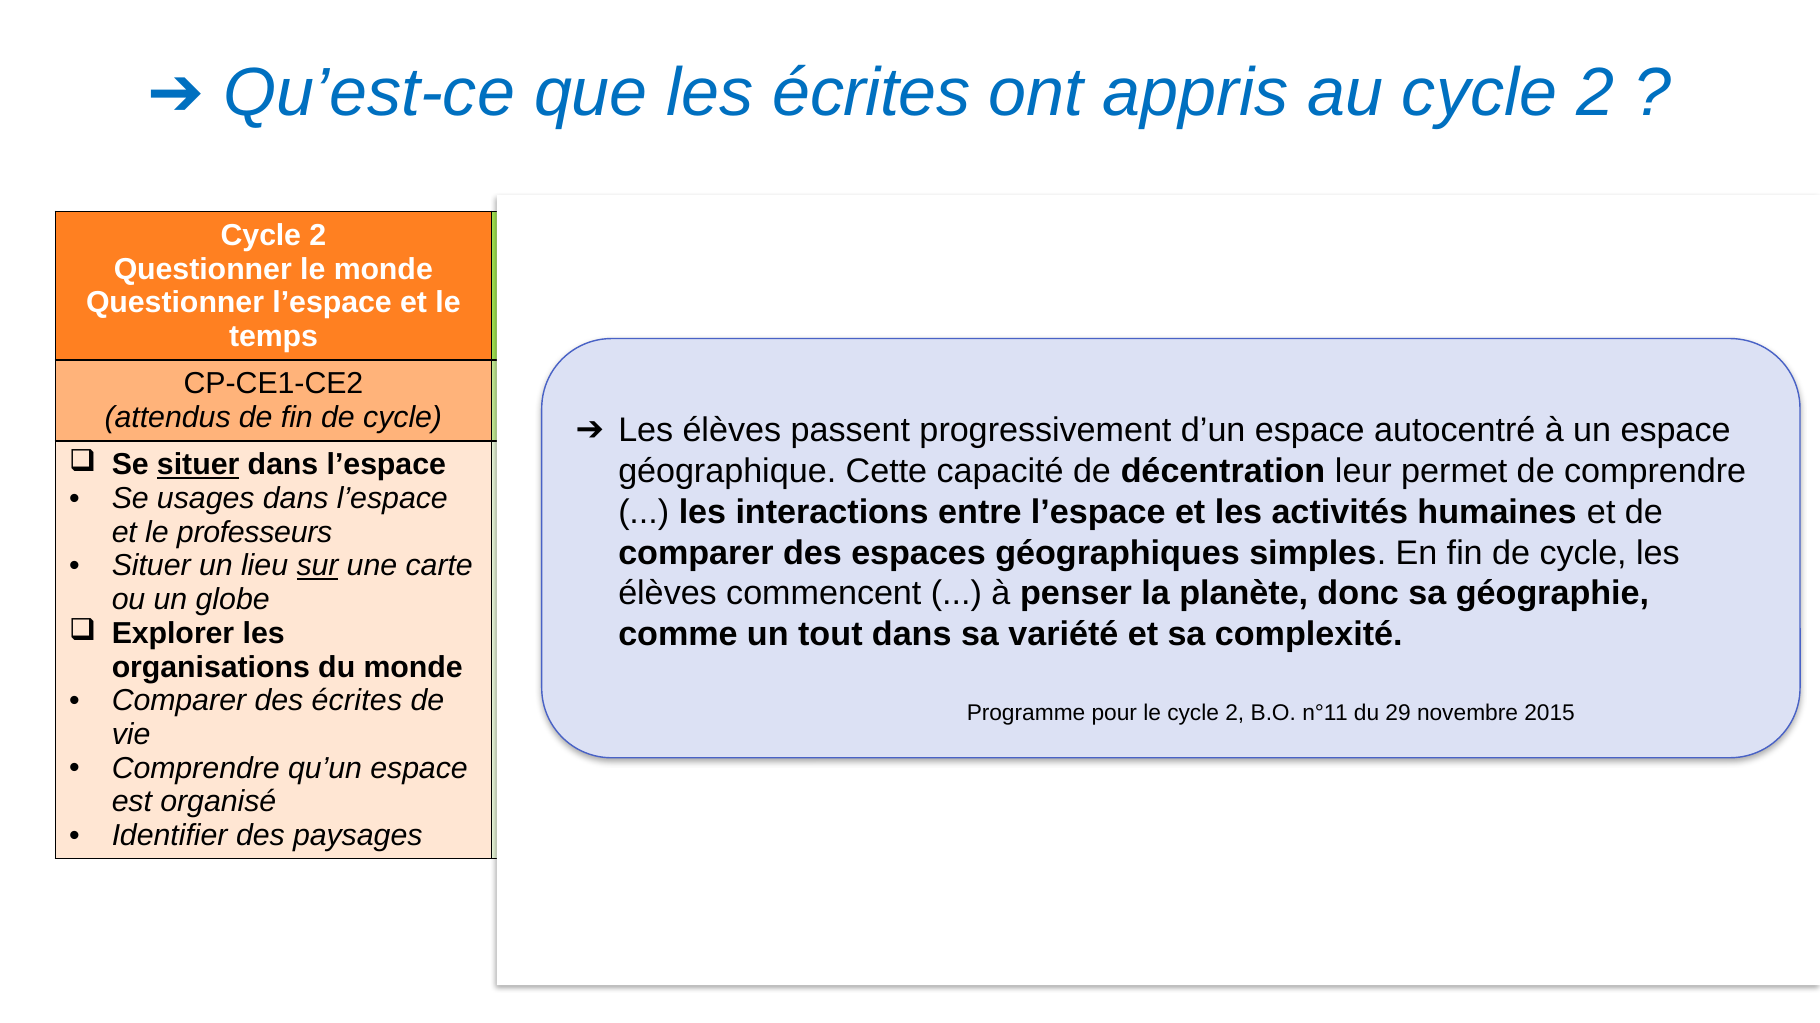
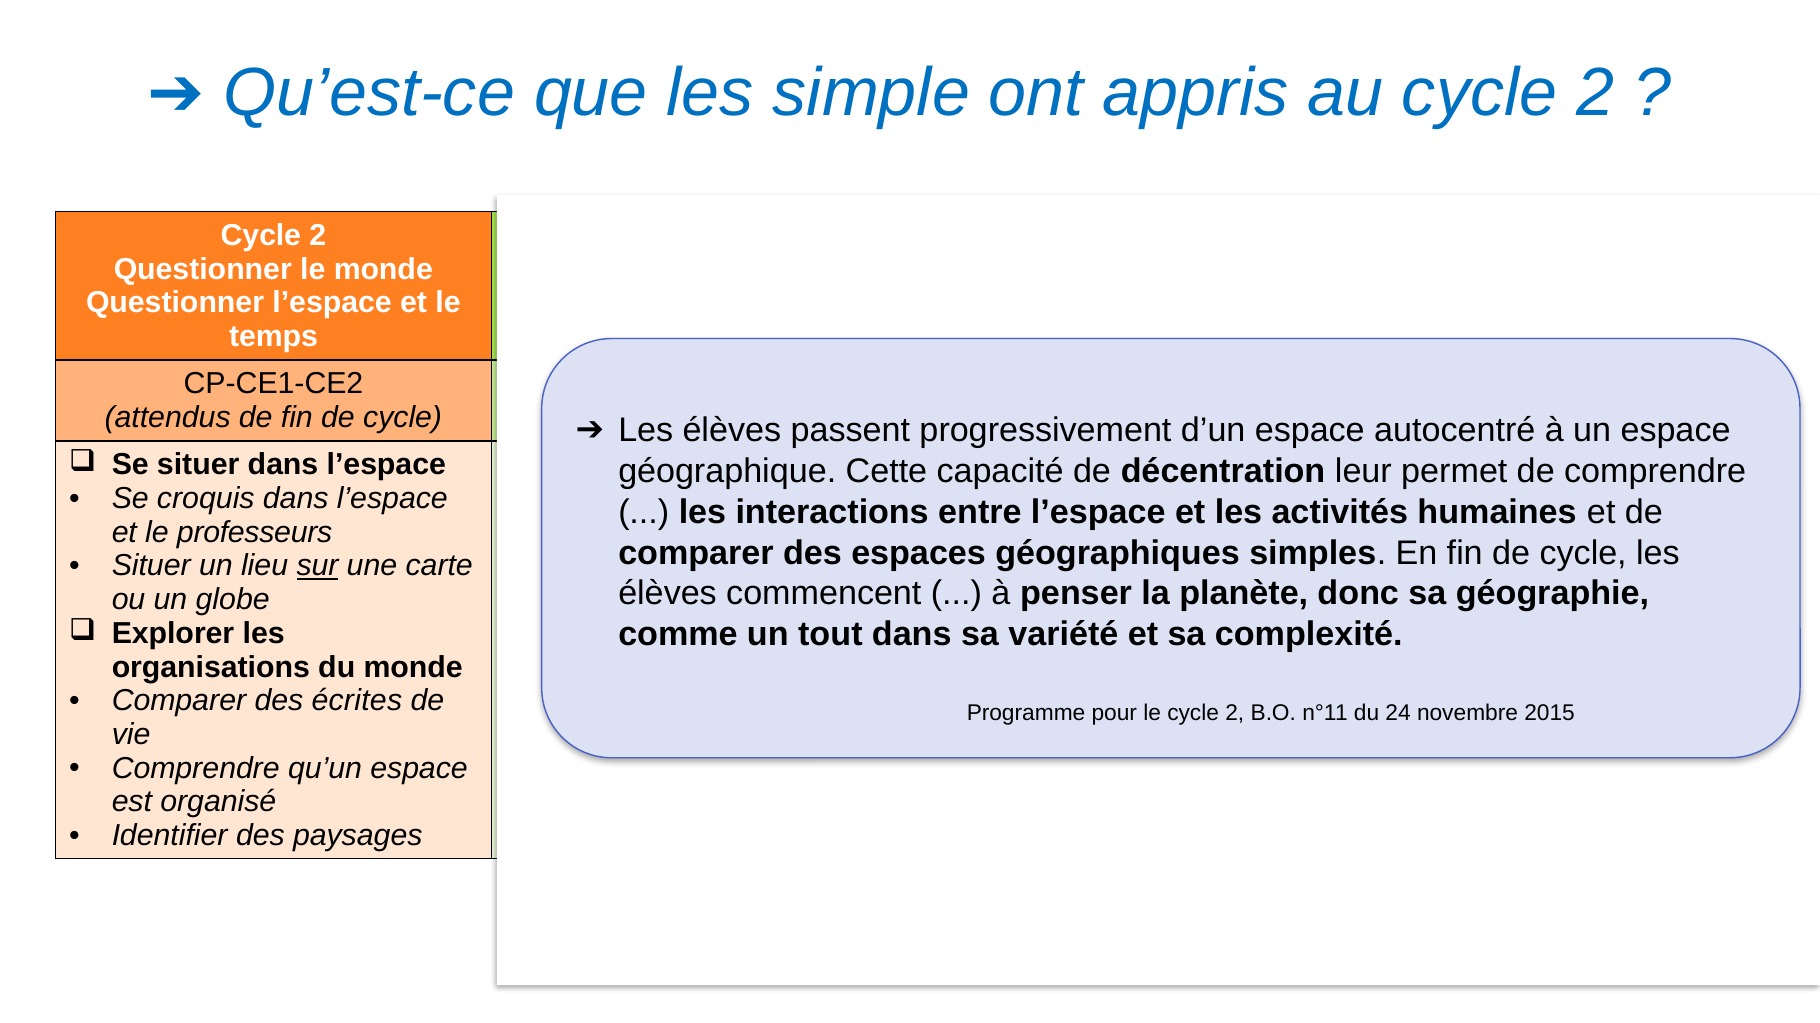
les écrites: écrites -> simple (871, 93)
situer underline: present -> none (198, 465)
usages: usages -> croquis (206, 499)
29: 29 -> 24 (1398, 713)
